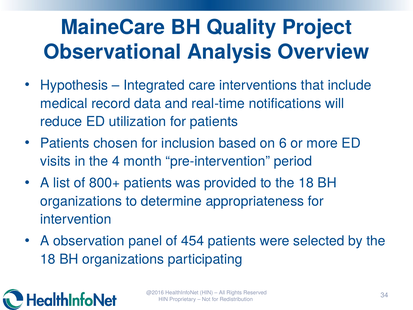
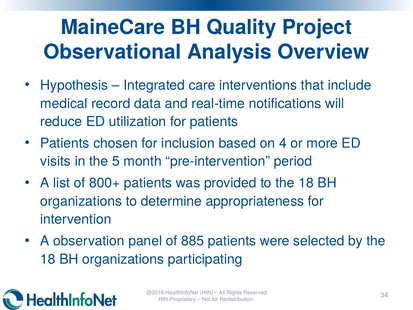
6: 6 -> 4 (283, 143)
4: 4 -> 5 (116, 161)
454: 454 -> 885 (193, 241)
